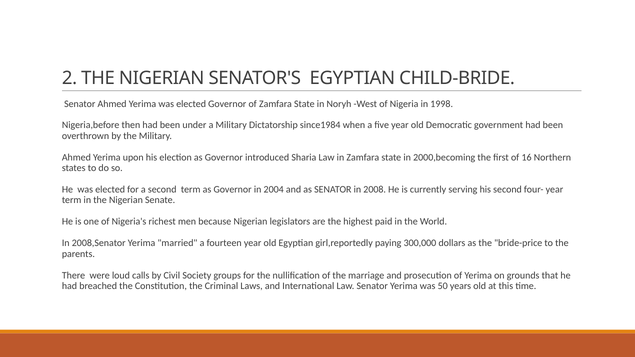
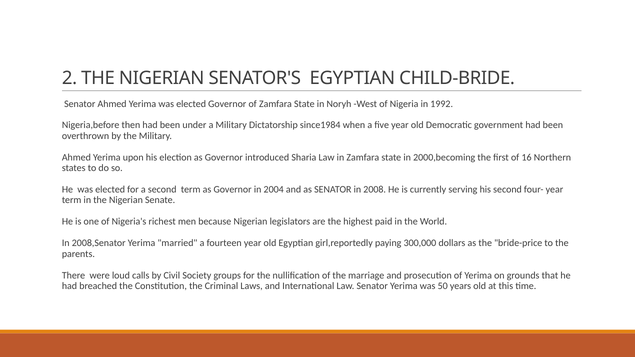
1998: 1998 -> 1992 (442, 104)
